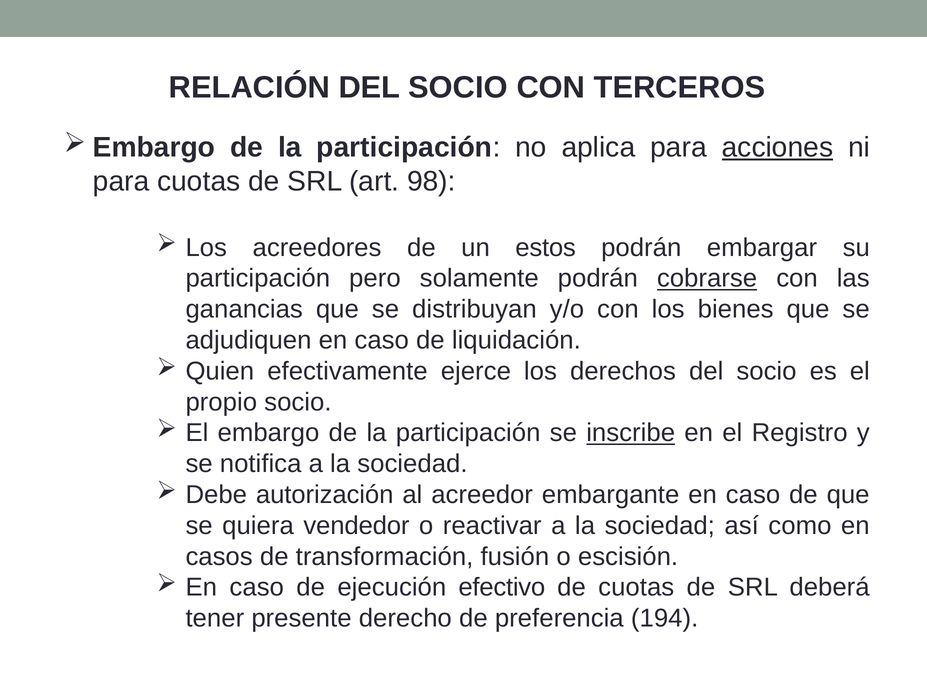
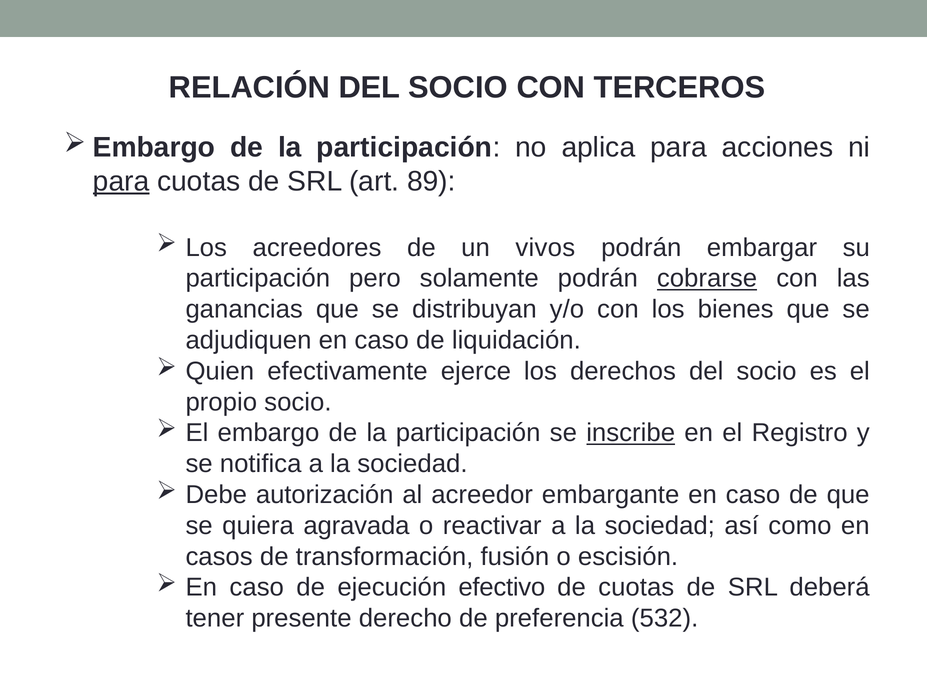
acciones underline: present -> none (777, 147)
para underline: none -> present (121, 181)
98: 98 -> 89 (431, 181)
estos: estos -> vivos (545, 248)
vendedor: vendedor -> agravada (356, 526)
194: 194 -> 532 (665, 619)
